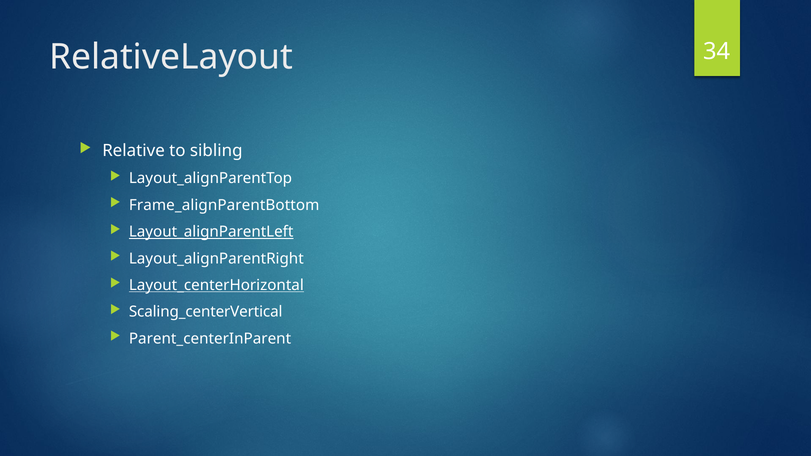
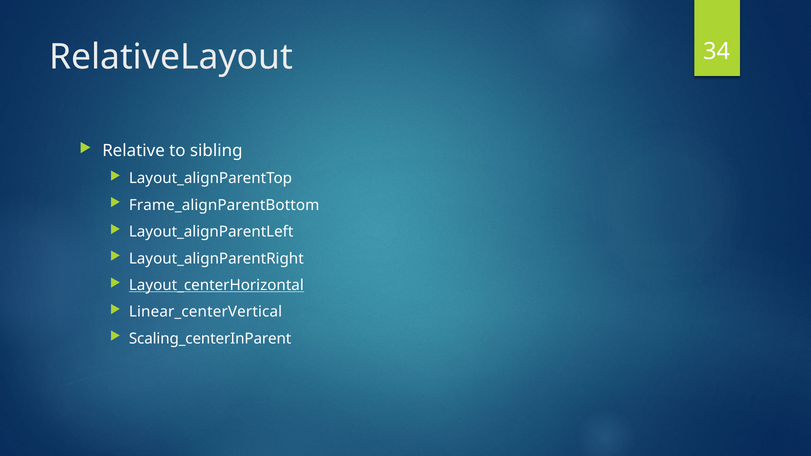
Layout_alignParentLeft underline: present -> none (211, 232)
Scaling_centerVertical: Scaling_centerVertical -> Linear_centerVertical (206, 312)
Parent_centerInParent: Parent_centerInParent -> Scaling_centerInParent (210, 339)
